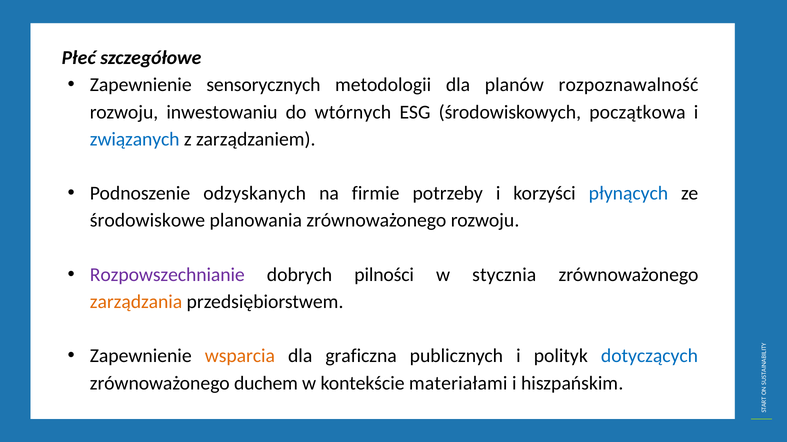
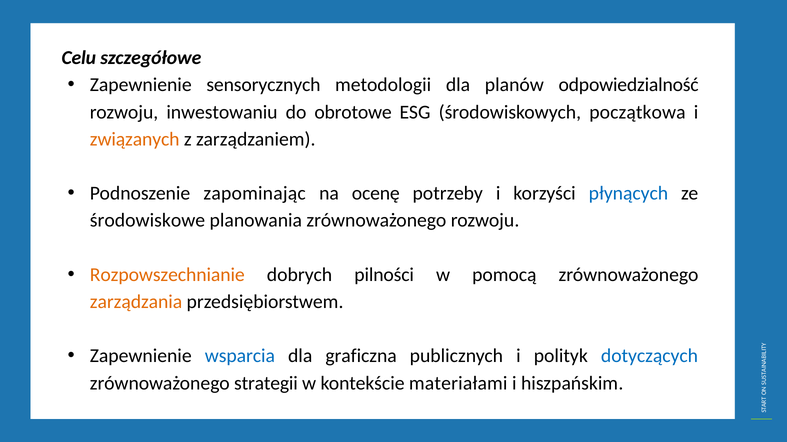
Płeć: Płeć -> Celu (79, 58)
rozpoznawalność: rozpoznawalność -> odpowiedzialność (629, 85)
wtórnych: wtórnych -> obrotowe (353, 112)
związanych colour: blue -> orange (135, 139)
odzyskanych: odzyskanych -> zapominając (255, 194)
firmie: firmie -> ocenę (376, 194)
Rozpowszechnianie colour: purple -> orange (167, 275)
stycznia: stycznia -> pomocą (504, 275)
wsparcia colour: orange -> blue (240, 356)
duchem: duchem -> strategii (266, 384)
